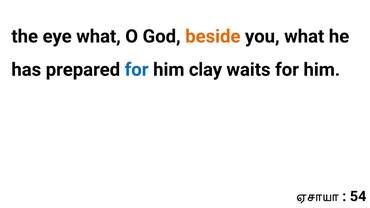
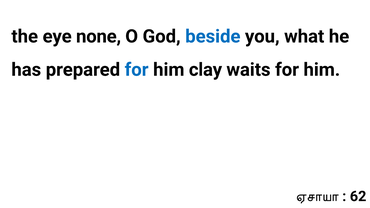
eye what: what -> none (99, 36)
beside colour: orange -> blue (213, 36)
54: 54 -> 62 (358, 196)
